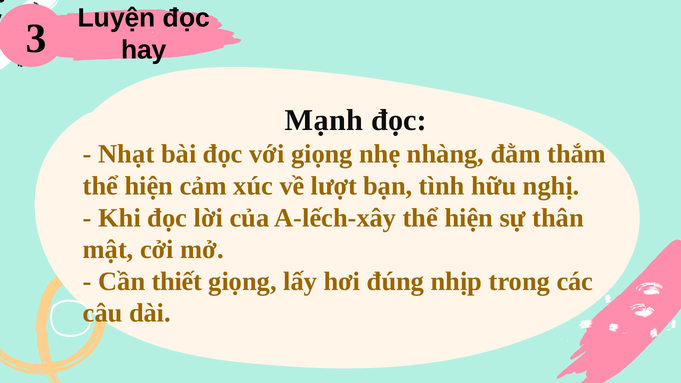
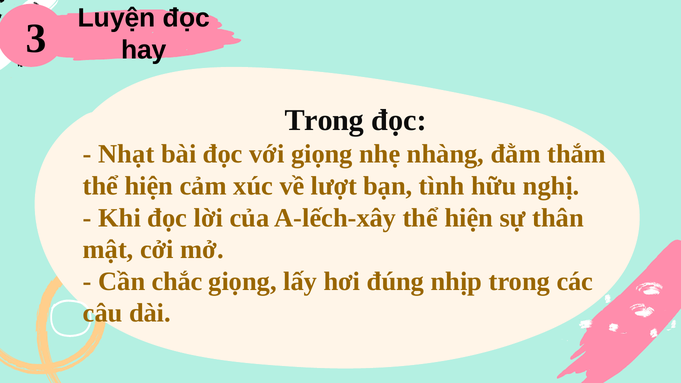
Mạnh: Mạnh -> Trong (324, 120)
thiết: thiết -> chắc (177, 281)
